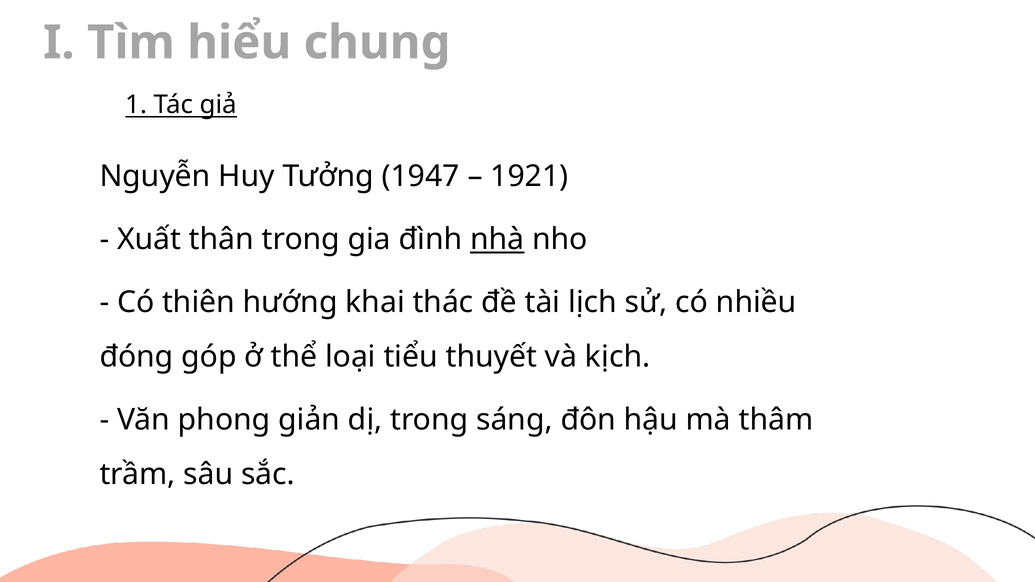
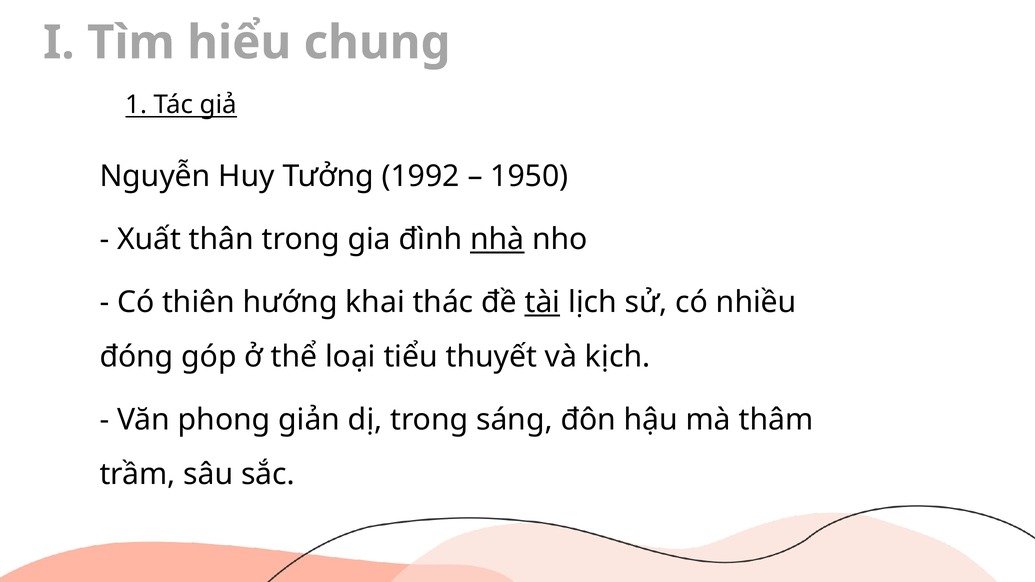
1947: 1947 -> 1992 (421, 177)
1921: 1921 -> 1950 (529, 177)
tài underline: none -> present (542, 303)
